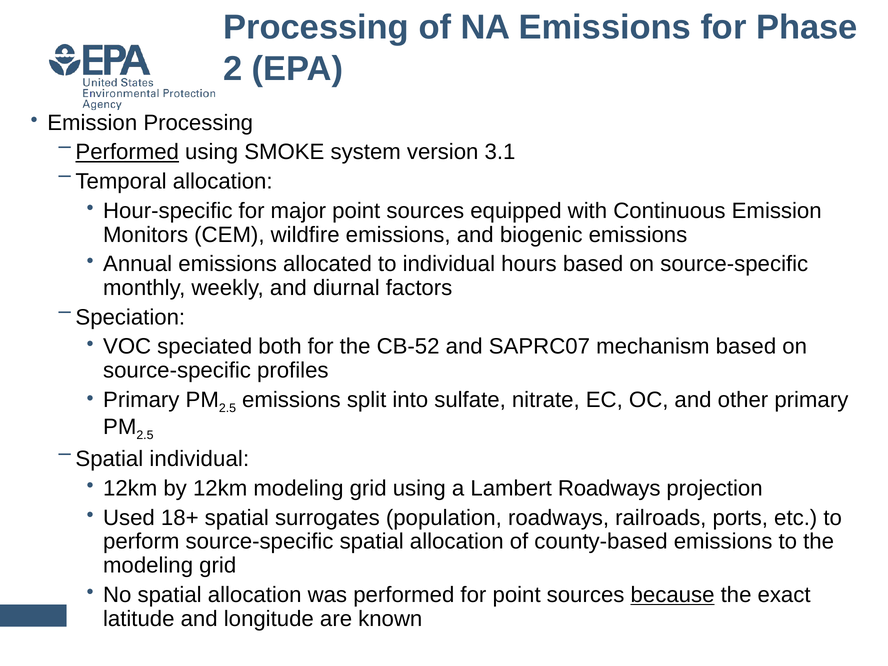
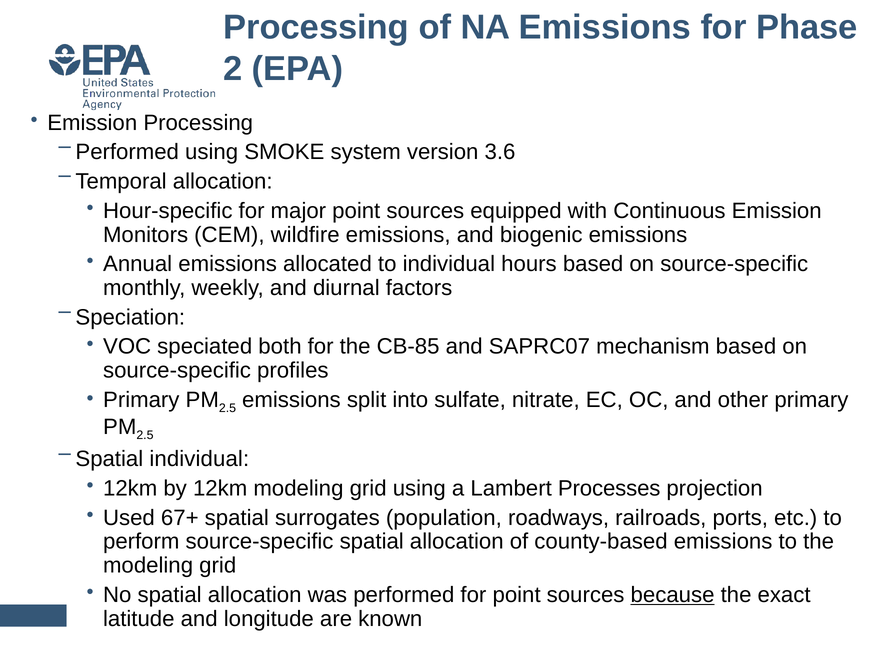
Performed underline: present -> none (127, 152)
3.1: 3.1 -> 3.6 (500, 152)
CB-52: CB-52 -> CB-85 (408, 347)
Lambert Roadways: Roadways -> Processes (609, 488)
18+: 18+ -> 67+ (180, 518)
